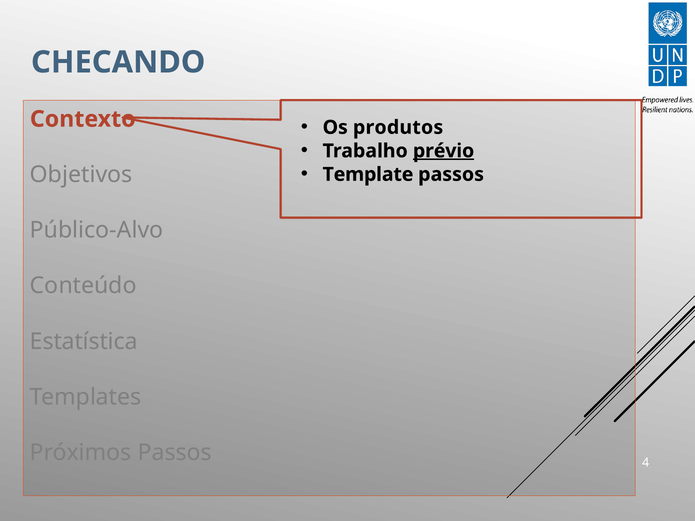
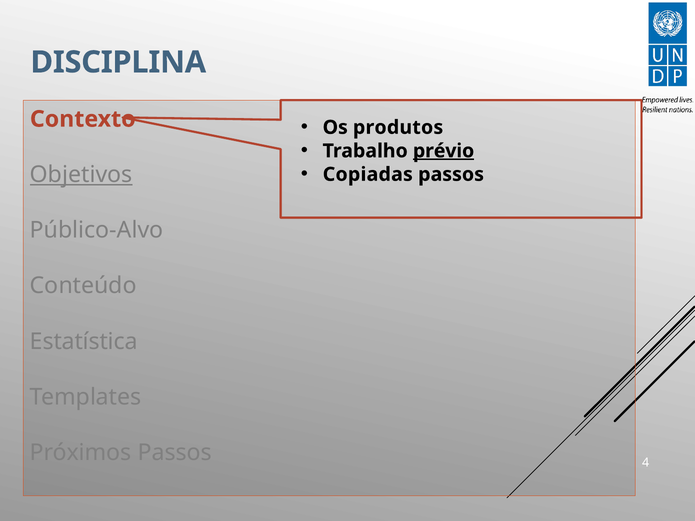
CHECANDO: CHECANDO -> DISCIPLINA (118, 62)
Template: Template -> Copiadas (368, 174)
Objetivos underline: none -> present (81, 175)
